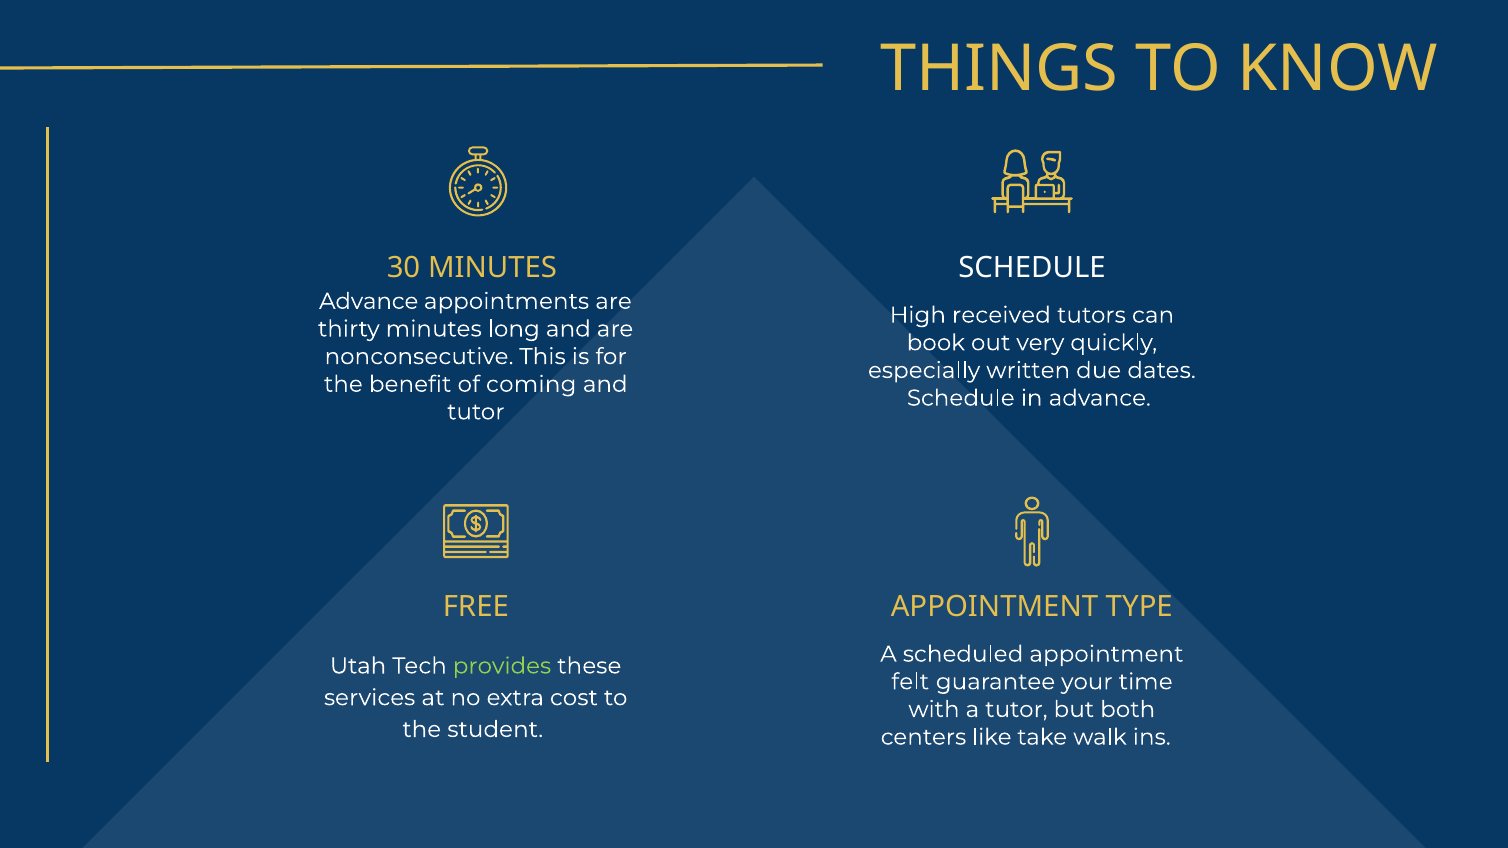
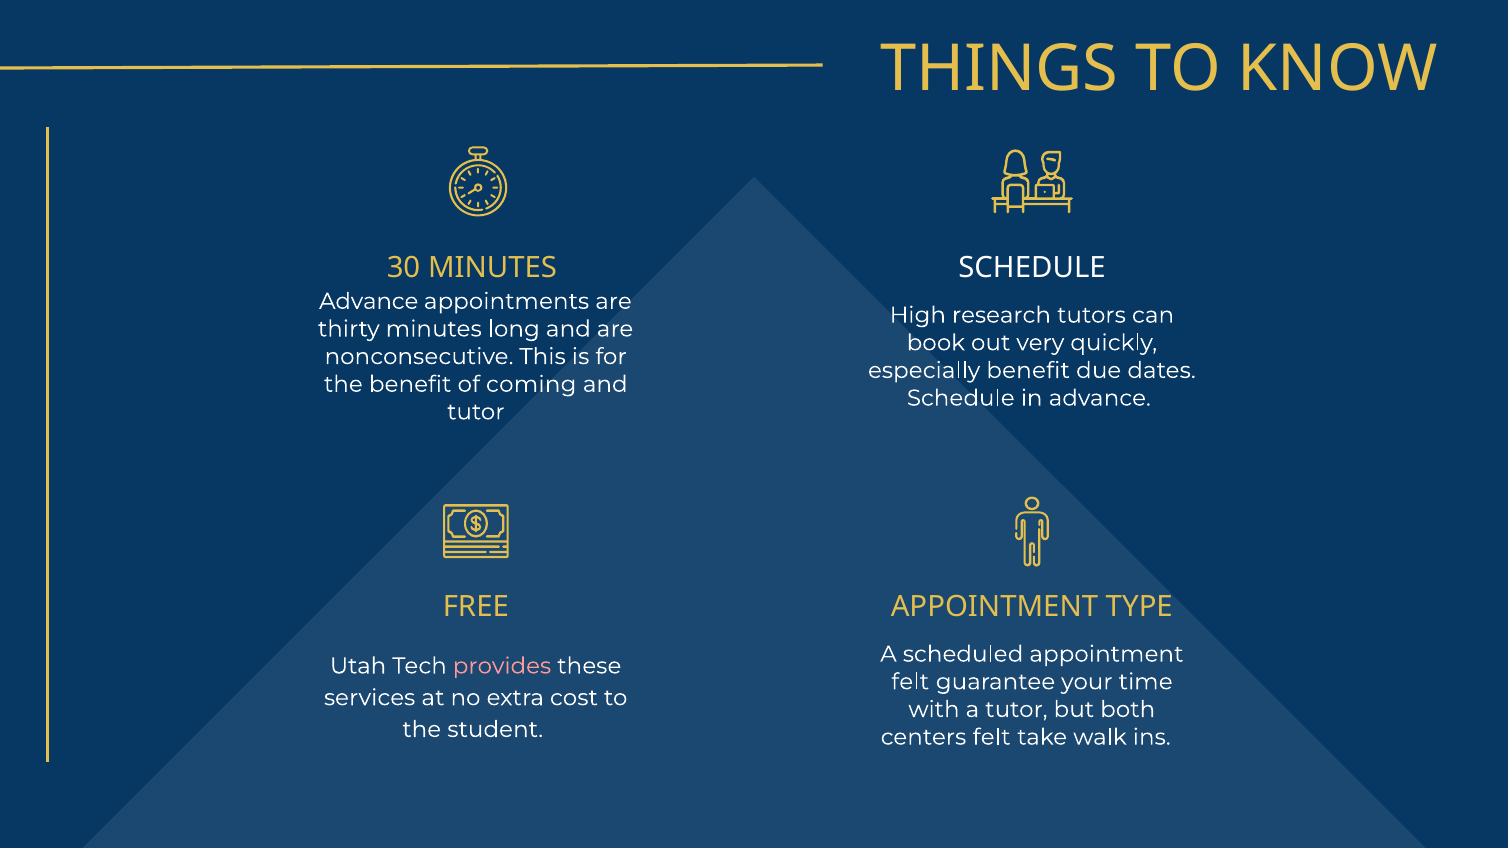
received: received -> research (1001, 315)
especially written: written -> benefit (1028, 371)
provides colour: light green -> pink (502, 666)
centers like: like -> felt (992, 737)
